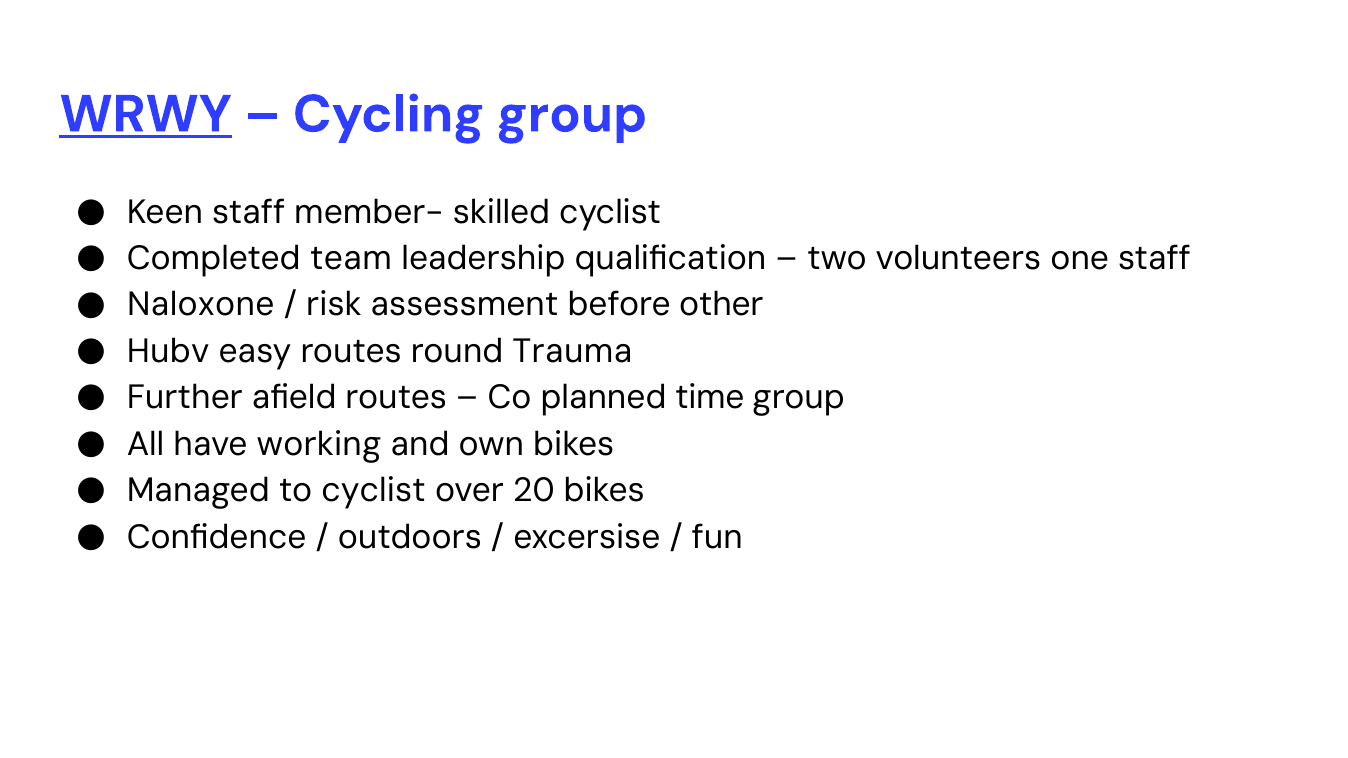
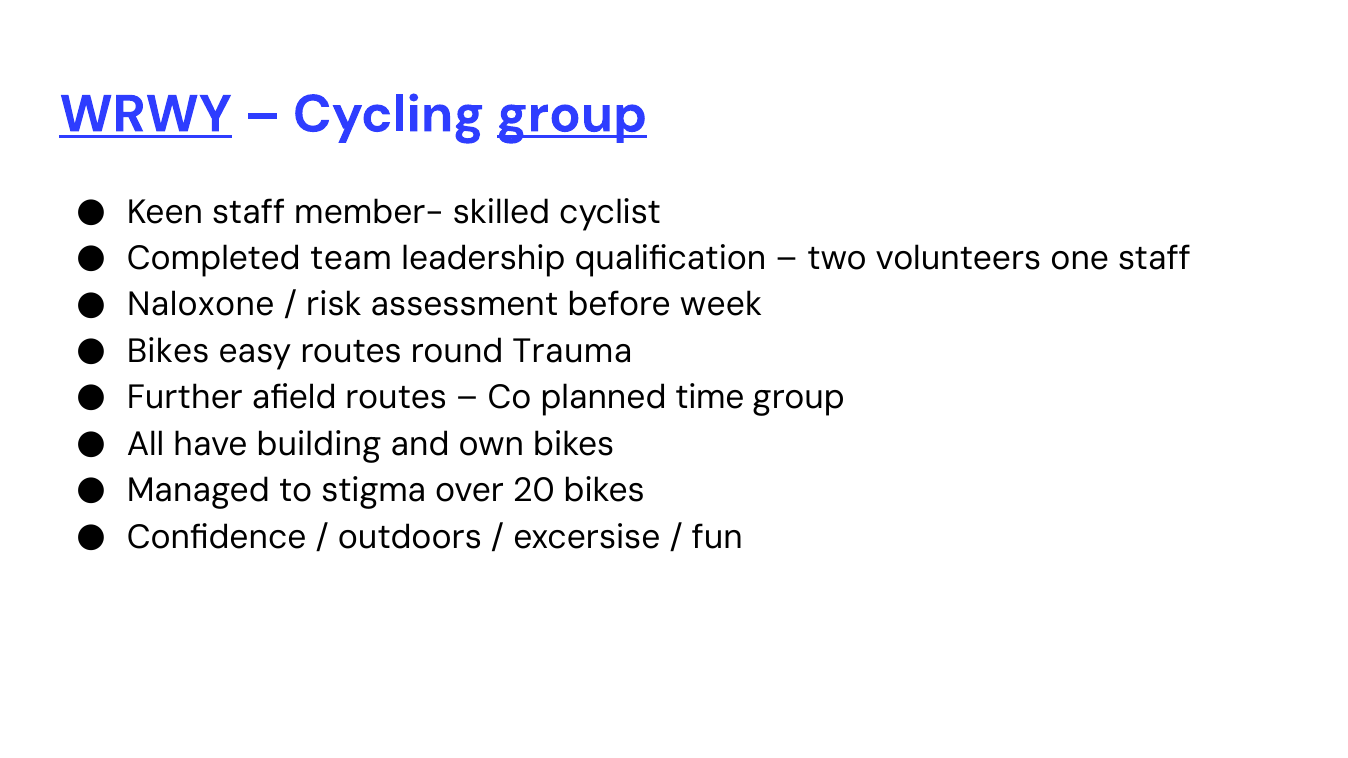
group underline: none -> present (572, 114)
other: other -> week (721, 305)
Hubv: Hubv -> Bikes (168, 351)
working: working -> building (319, 444)
to cyclist: cyclist -> stigma (374, 491)
